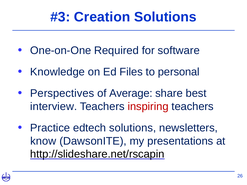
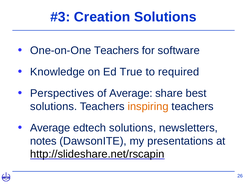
One-on-One Required: Required -> Teachers (116, 51)
Files: Files -> True (131, 72)
personal: personal -> required (179, 72)
interview: interview -> solutions (54, 107)
inspiring colour: red -> orange (148, 107)
Practice: Practice -> Average (50, 128)
know: know -> notes (43, 141)
